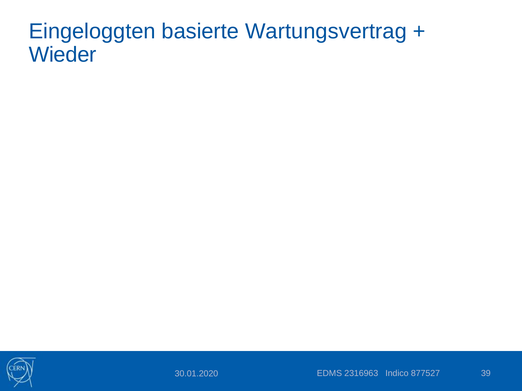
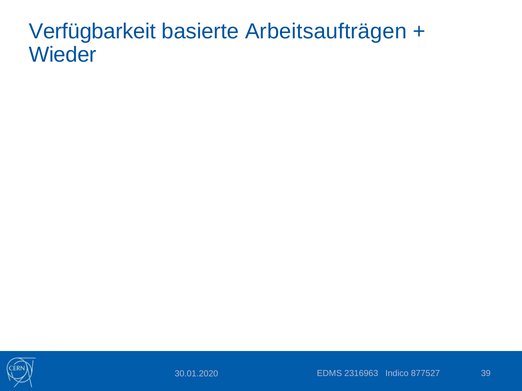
Eingeloggten: Eingeloggten -> Verfügbarkeit (92, 31)
Wartungsvertrag: Wartungsvertrag -> Arbeitsaufträgen (326, 31)
